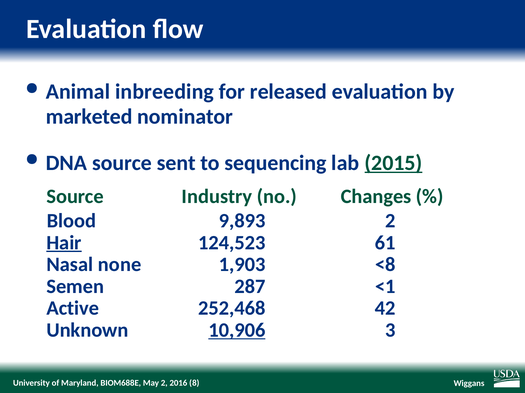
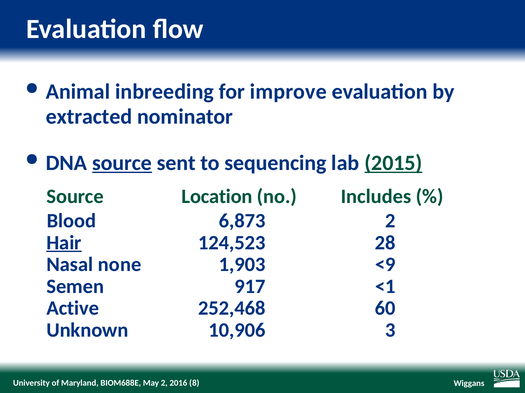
released: released -> improve (288, 92)
marketed: marketed -> extracted (89, 117)
source underline: none -> present (122, 163)
Industry: Industry -> Location (217, 197)
Changes: Changes -> Includes (376, 197)
9,893: 9,893 -> 6,873 (242, 221)
61: 61 -> 28 (385, 243)
<8: <8 -> <9 (385, 265)
287: 287 -> 917 (250, 287)
42: 42 -> 60 (385, 309)
10,906 underline: present -> none (237, 331)
